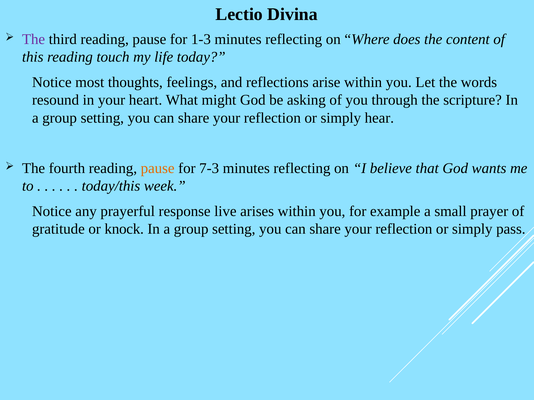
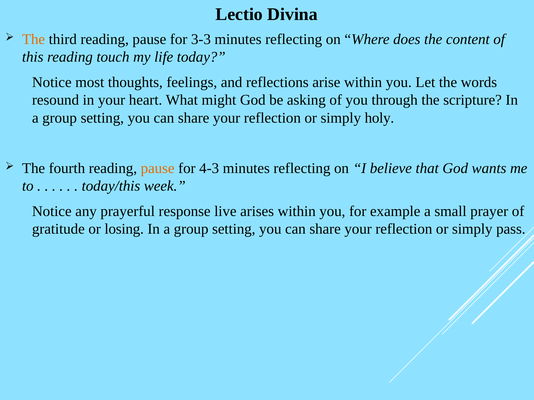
The colour: purple -> orange (34, 39)
1-3: 1-3 -> 3-3 (201, 39)
hear: hear -> holy (379, 118)
7-3: 7-3 -> 4-3 (209, 168)
knock: knock -> losing (124, 229)
